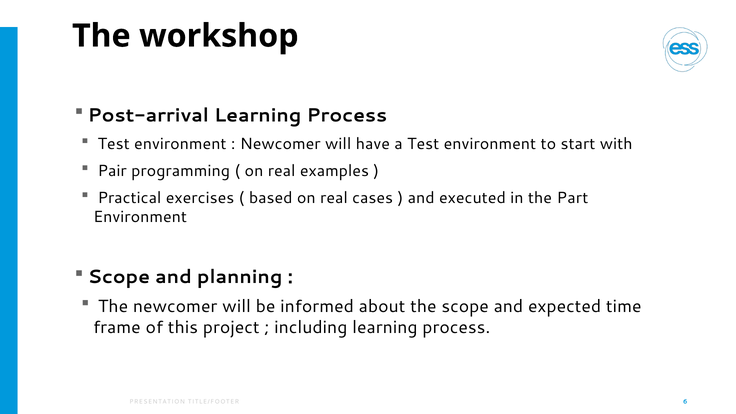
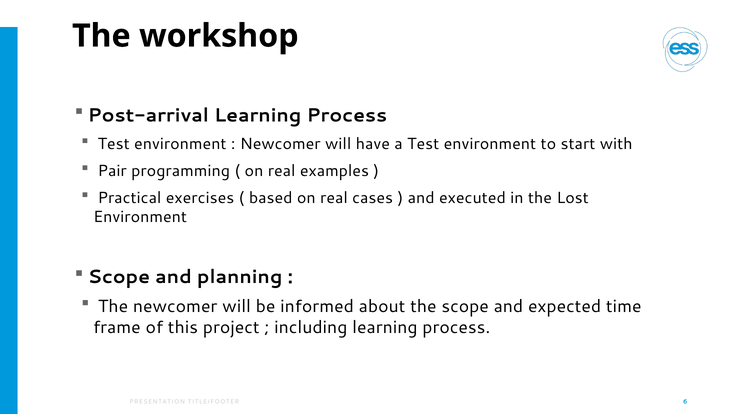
Part: Part -> Lost (573, 198)
